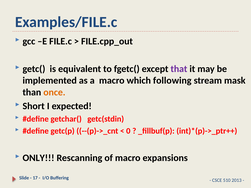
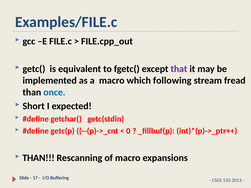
mask: mask -> fread (235, 81)
once colour: orange -> blue (54, 92)
ONLY: ONLY -> THAN (39, 158)
